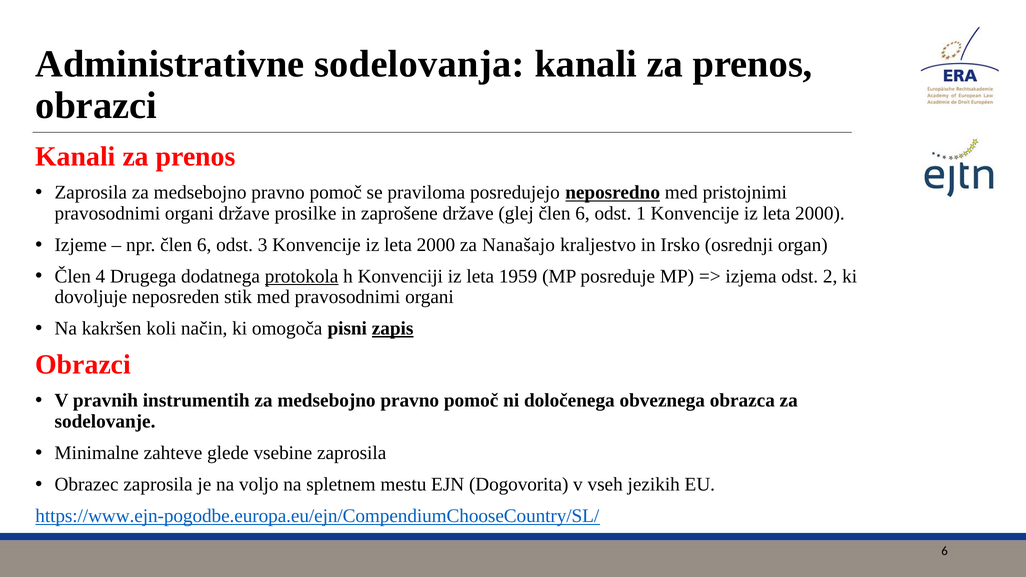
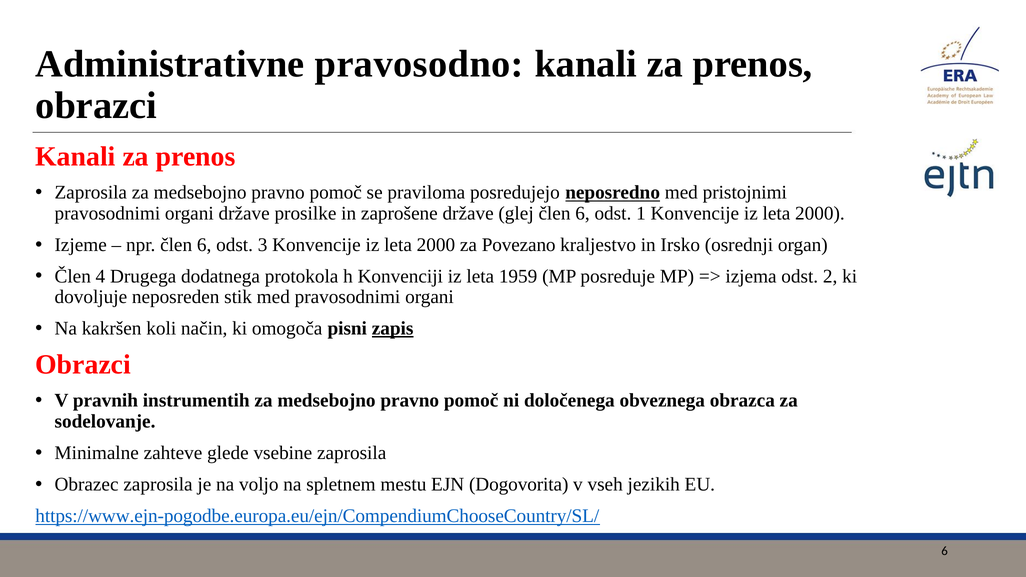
sodelovanja: sodelovanja -> pravosodno (419, 64)
Nanašajo: Nanašajo -> Povezano (519, 245)
protokola underline: present -> none (302, 276)
